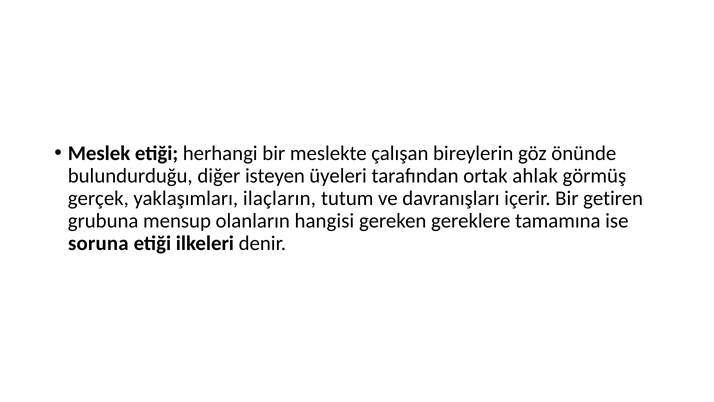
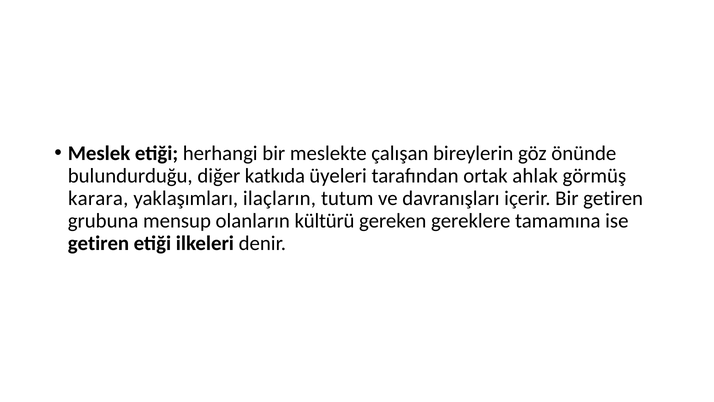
isteyen: isteyen -> katkıda (275, 176)
gerçek: gerçek -> karara (98, 198)
hangisi: hangisi -> kültürü (325, 221)
soruna: soruna -> getiren (98, 243)
